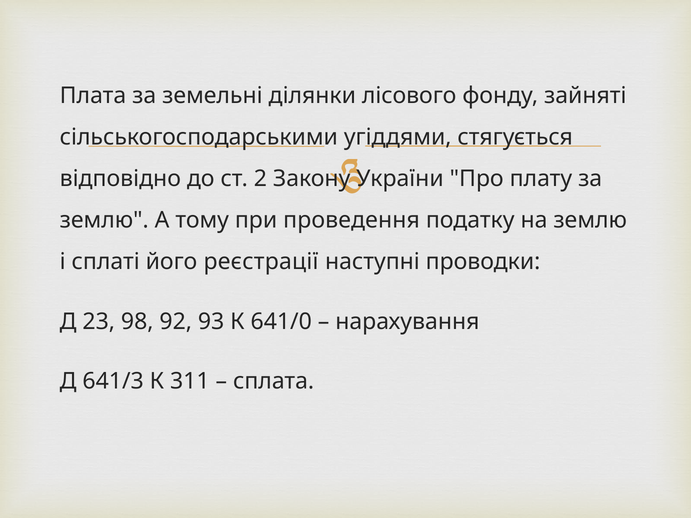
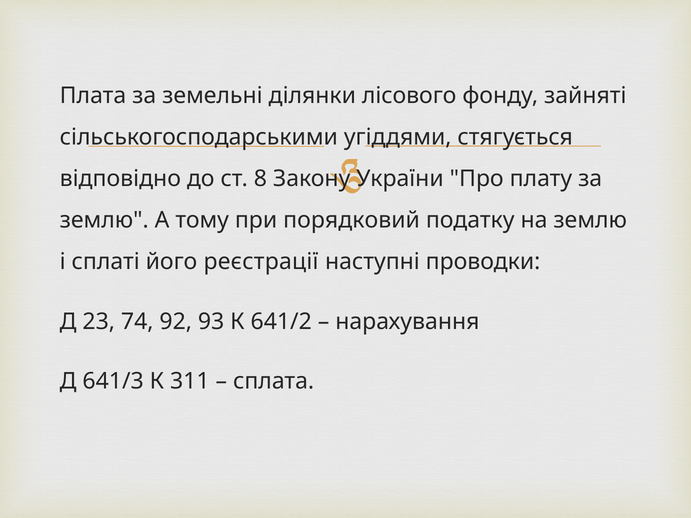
2: 2 -> 8 (260, 179)
проведення: проведення -> порядковий (352, 220)
98: 98 -> 74 (137, 322)
641/0: 641/0 -> 641/2 (281, 322)
